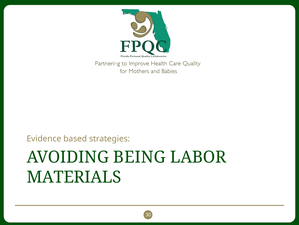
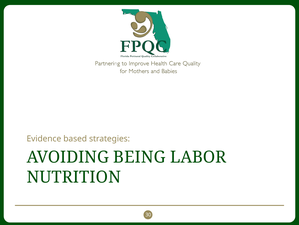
MATERIALS: MATERIALS -> NUTRITION (74, 177)
